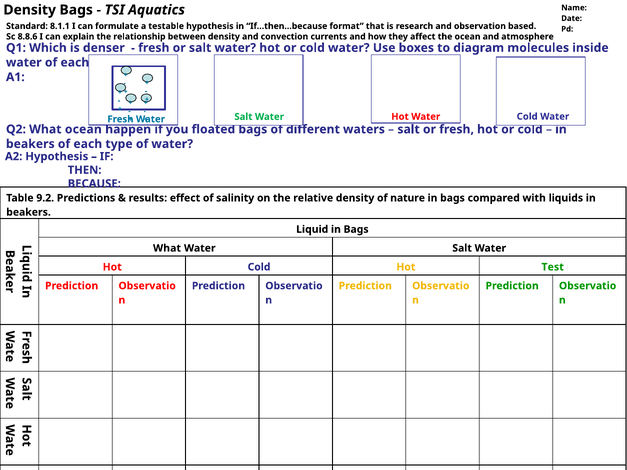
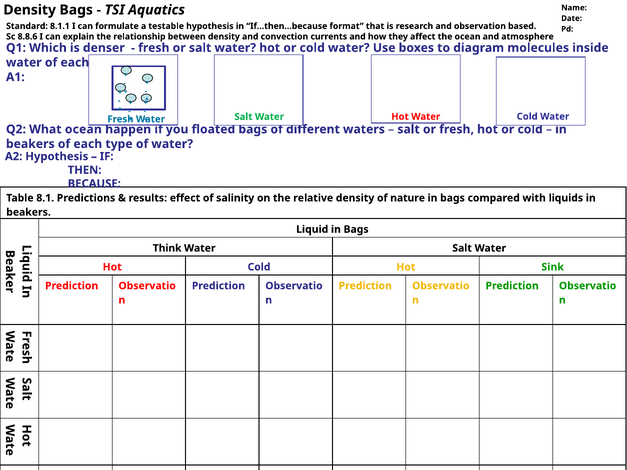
9.2: 9.2 -> 8.1 (45, 198)
What: What -> Think (167, 248)
Test: Test -> Sink (553, 267)
